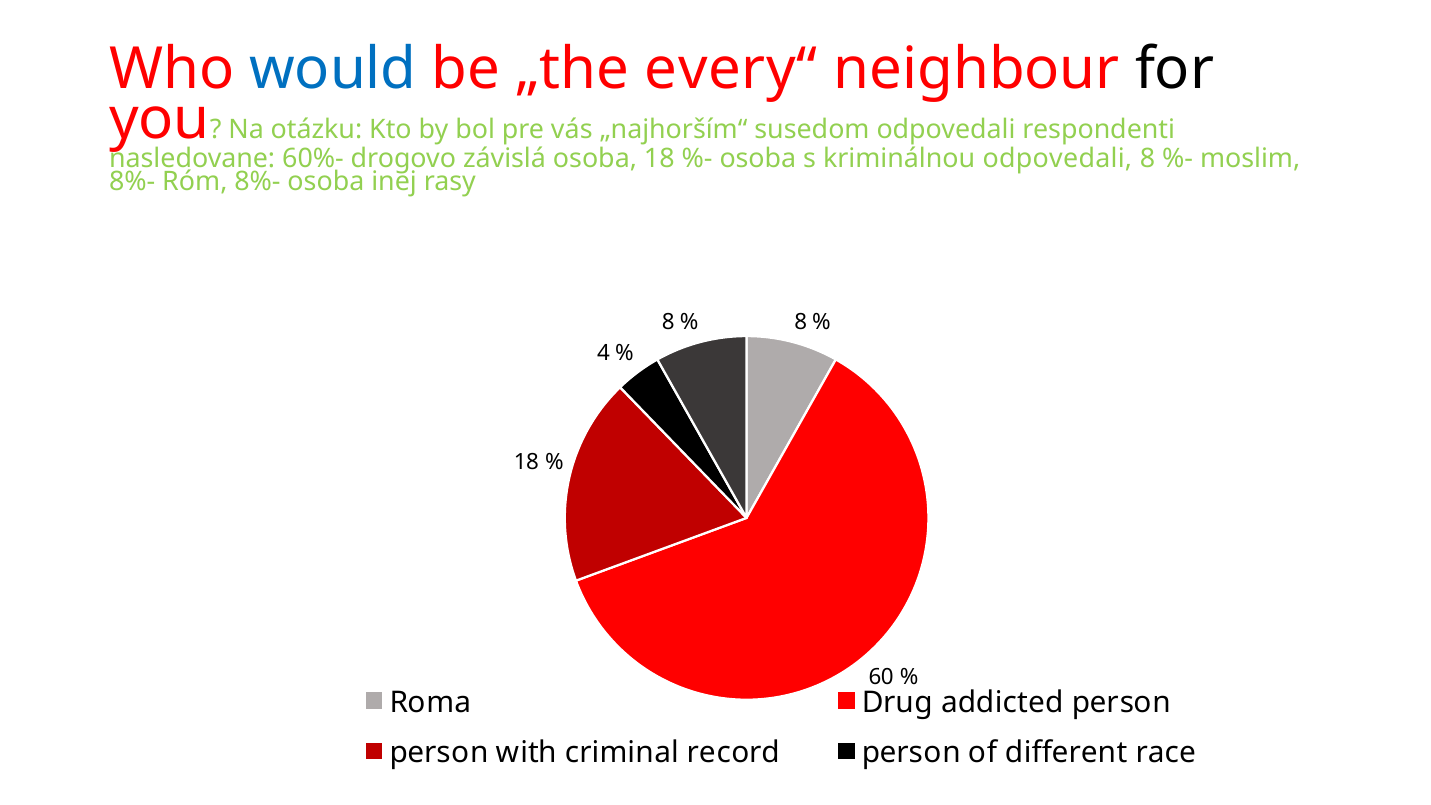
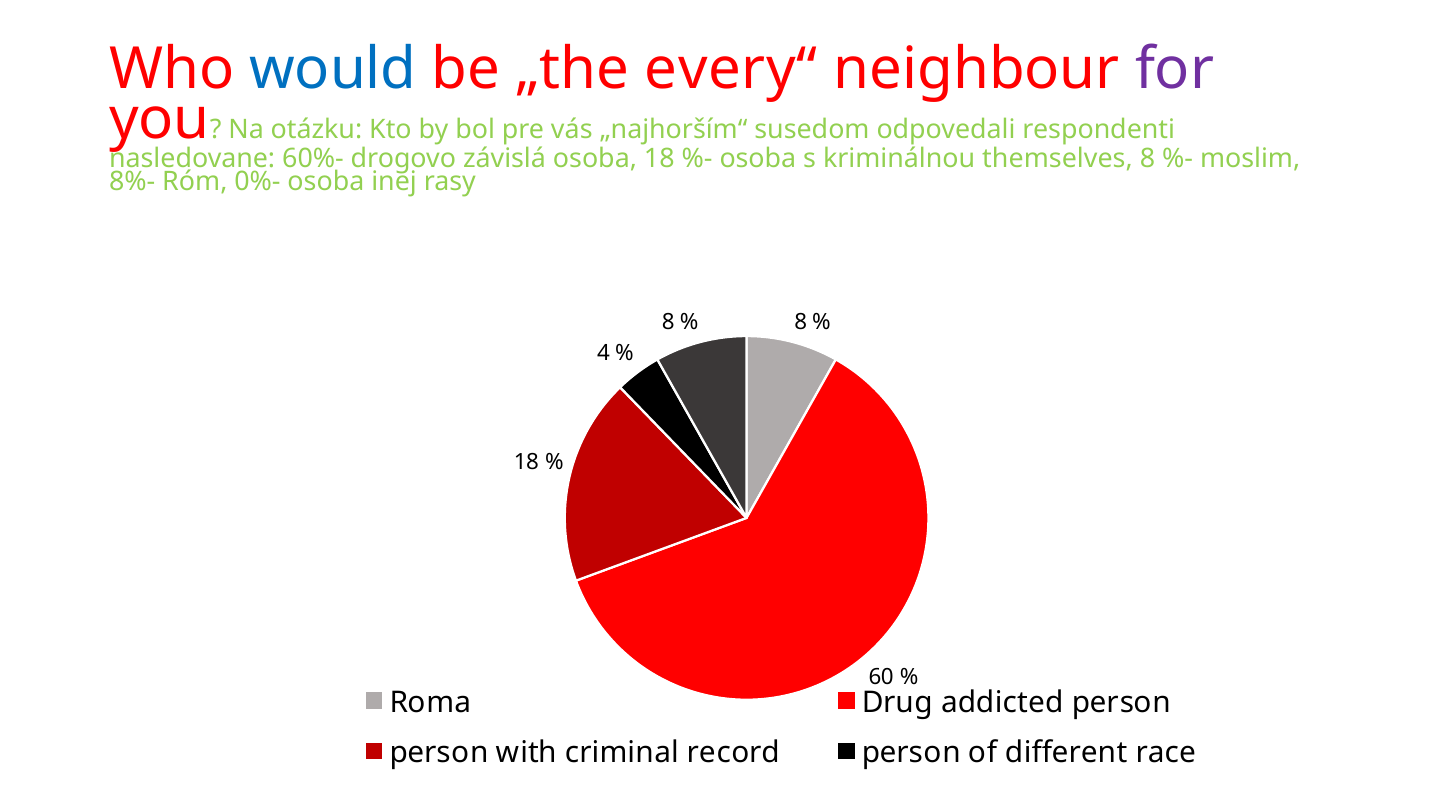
for colour: black -> purple (1175, 69)
kriminálnou odpovedali: odpovedali -> themselves (1058, 158)
Róm 8%-: 8%- -> 0%- (258, 182)
